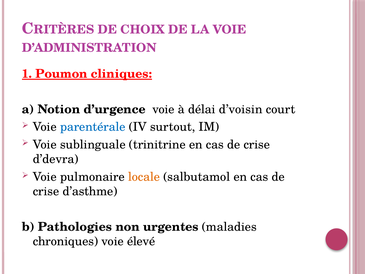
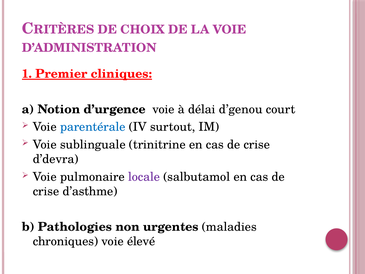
Poumon: Poumon -> Premier (61, 74)
d’voisin: d’voisin -> d’genou (241, 109)
locale colour: orange -> purple (144, 177)
